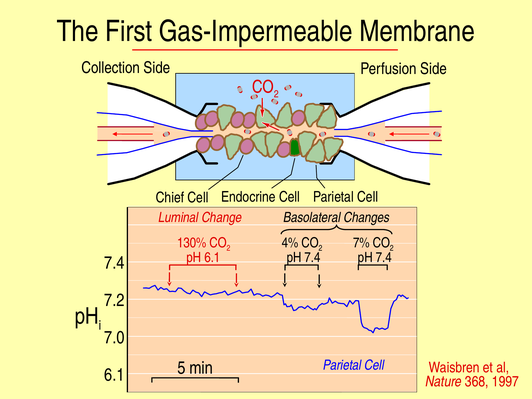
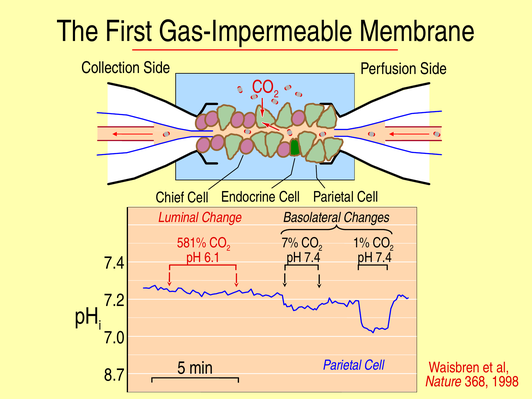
130%: 130% -> 581% (192, 243)
4%: 4% -> 7% (290, 243)
7%: 7% -> 1% (361, 243)
6.1: 6.1 -> 8.7 (114, 375)
1997: 1997 -> 1998 (505, 382)
